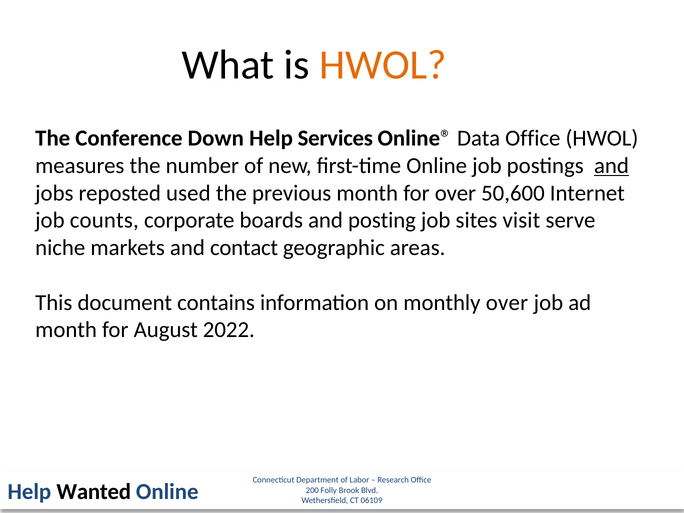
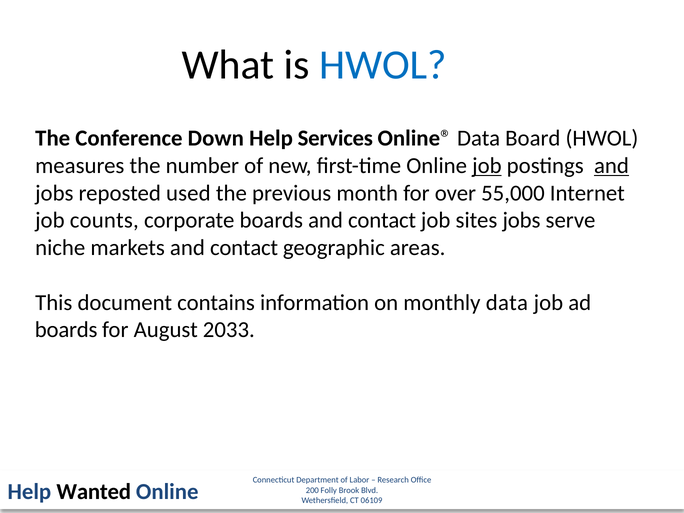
HWOL colour: orange -> blue (383, 65)
Data Office: Office -> Board (533, 138)
job underline: none -> present (487, 166)
50,600: 50,600 -> 55,000 (513, 193)
boards and posting: posting -> contact (382, 220)
sites visit: visit -> jobs (522, 220)
monthly over: over -> data (507, 302)
month: month -> boards (66, 330)
2022: 2022 -> 2033 (229, 330)
